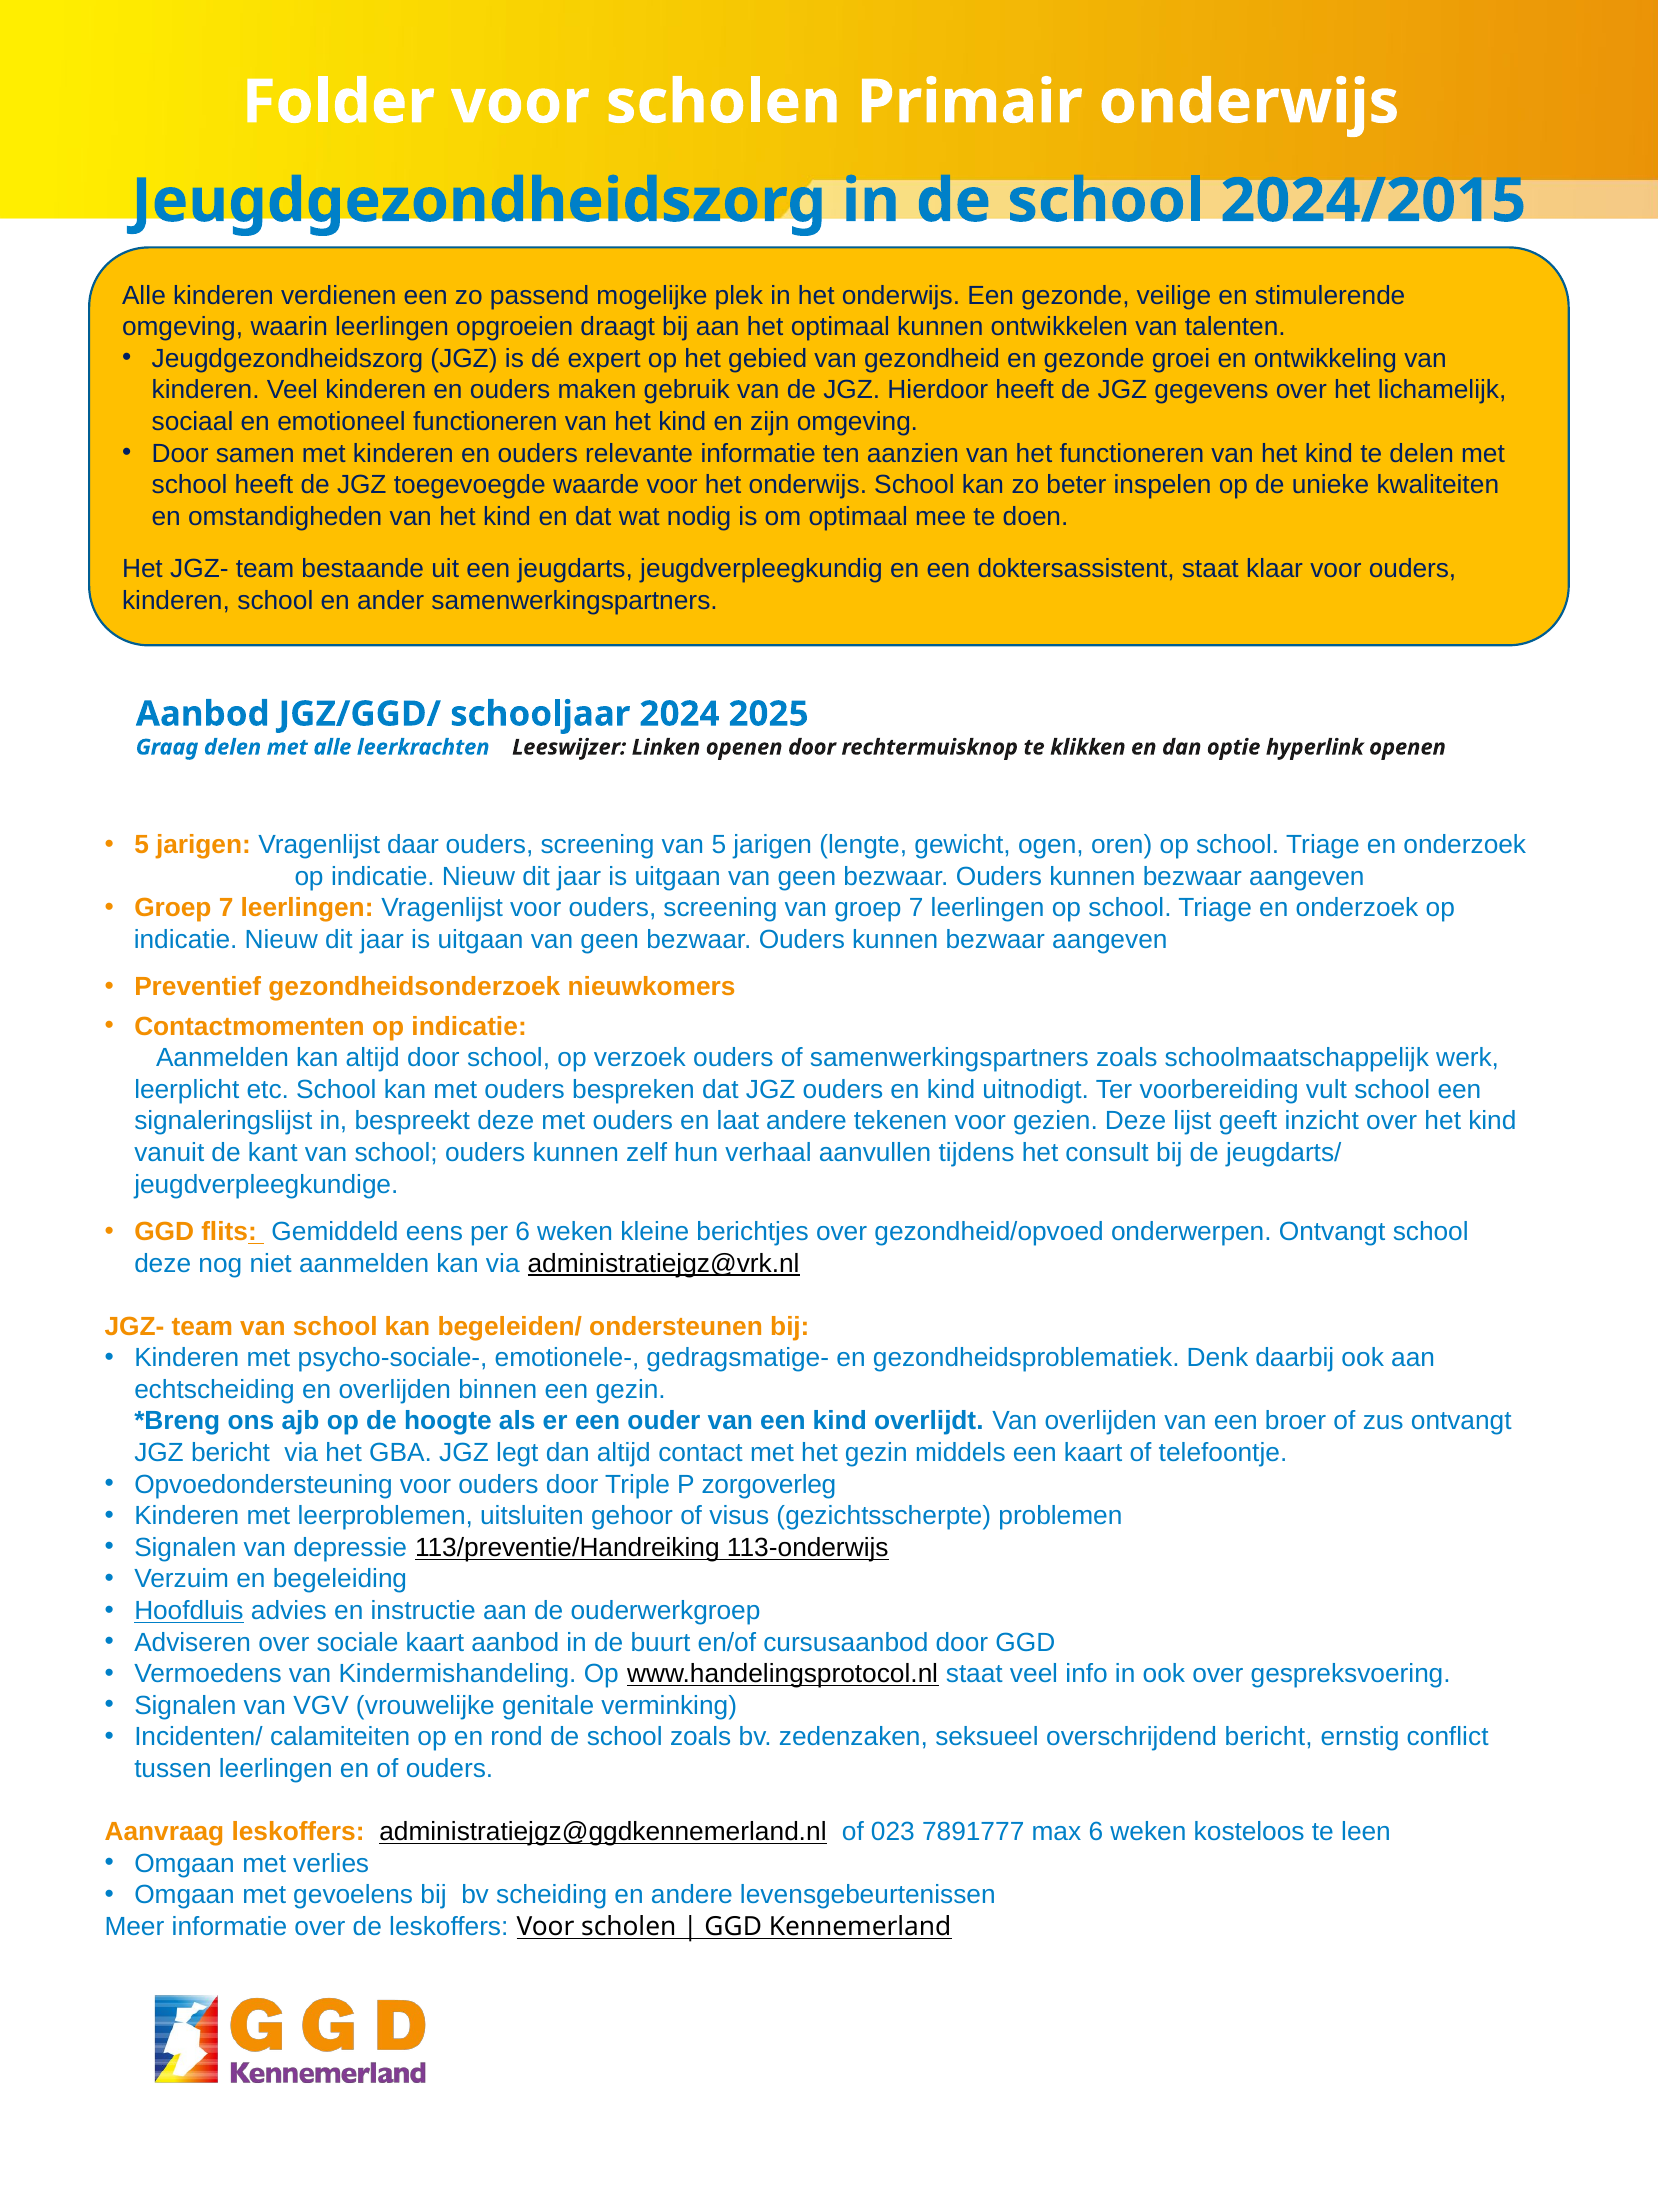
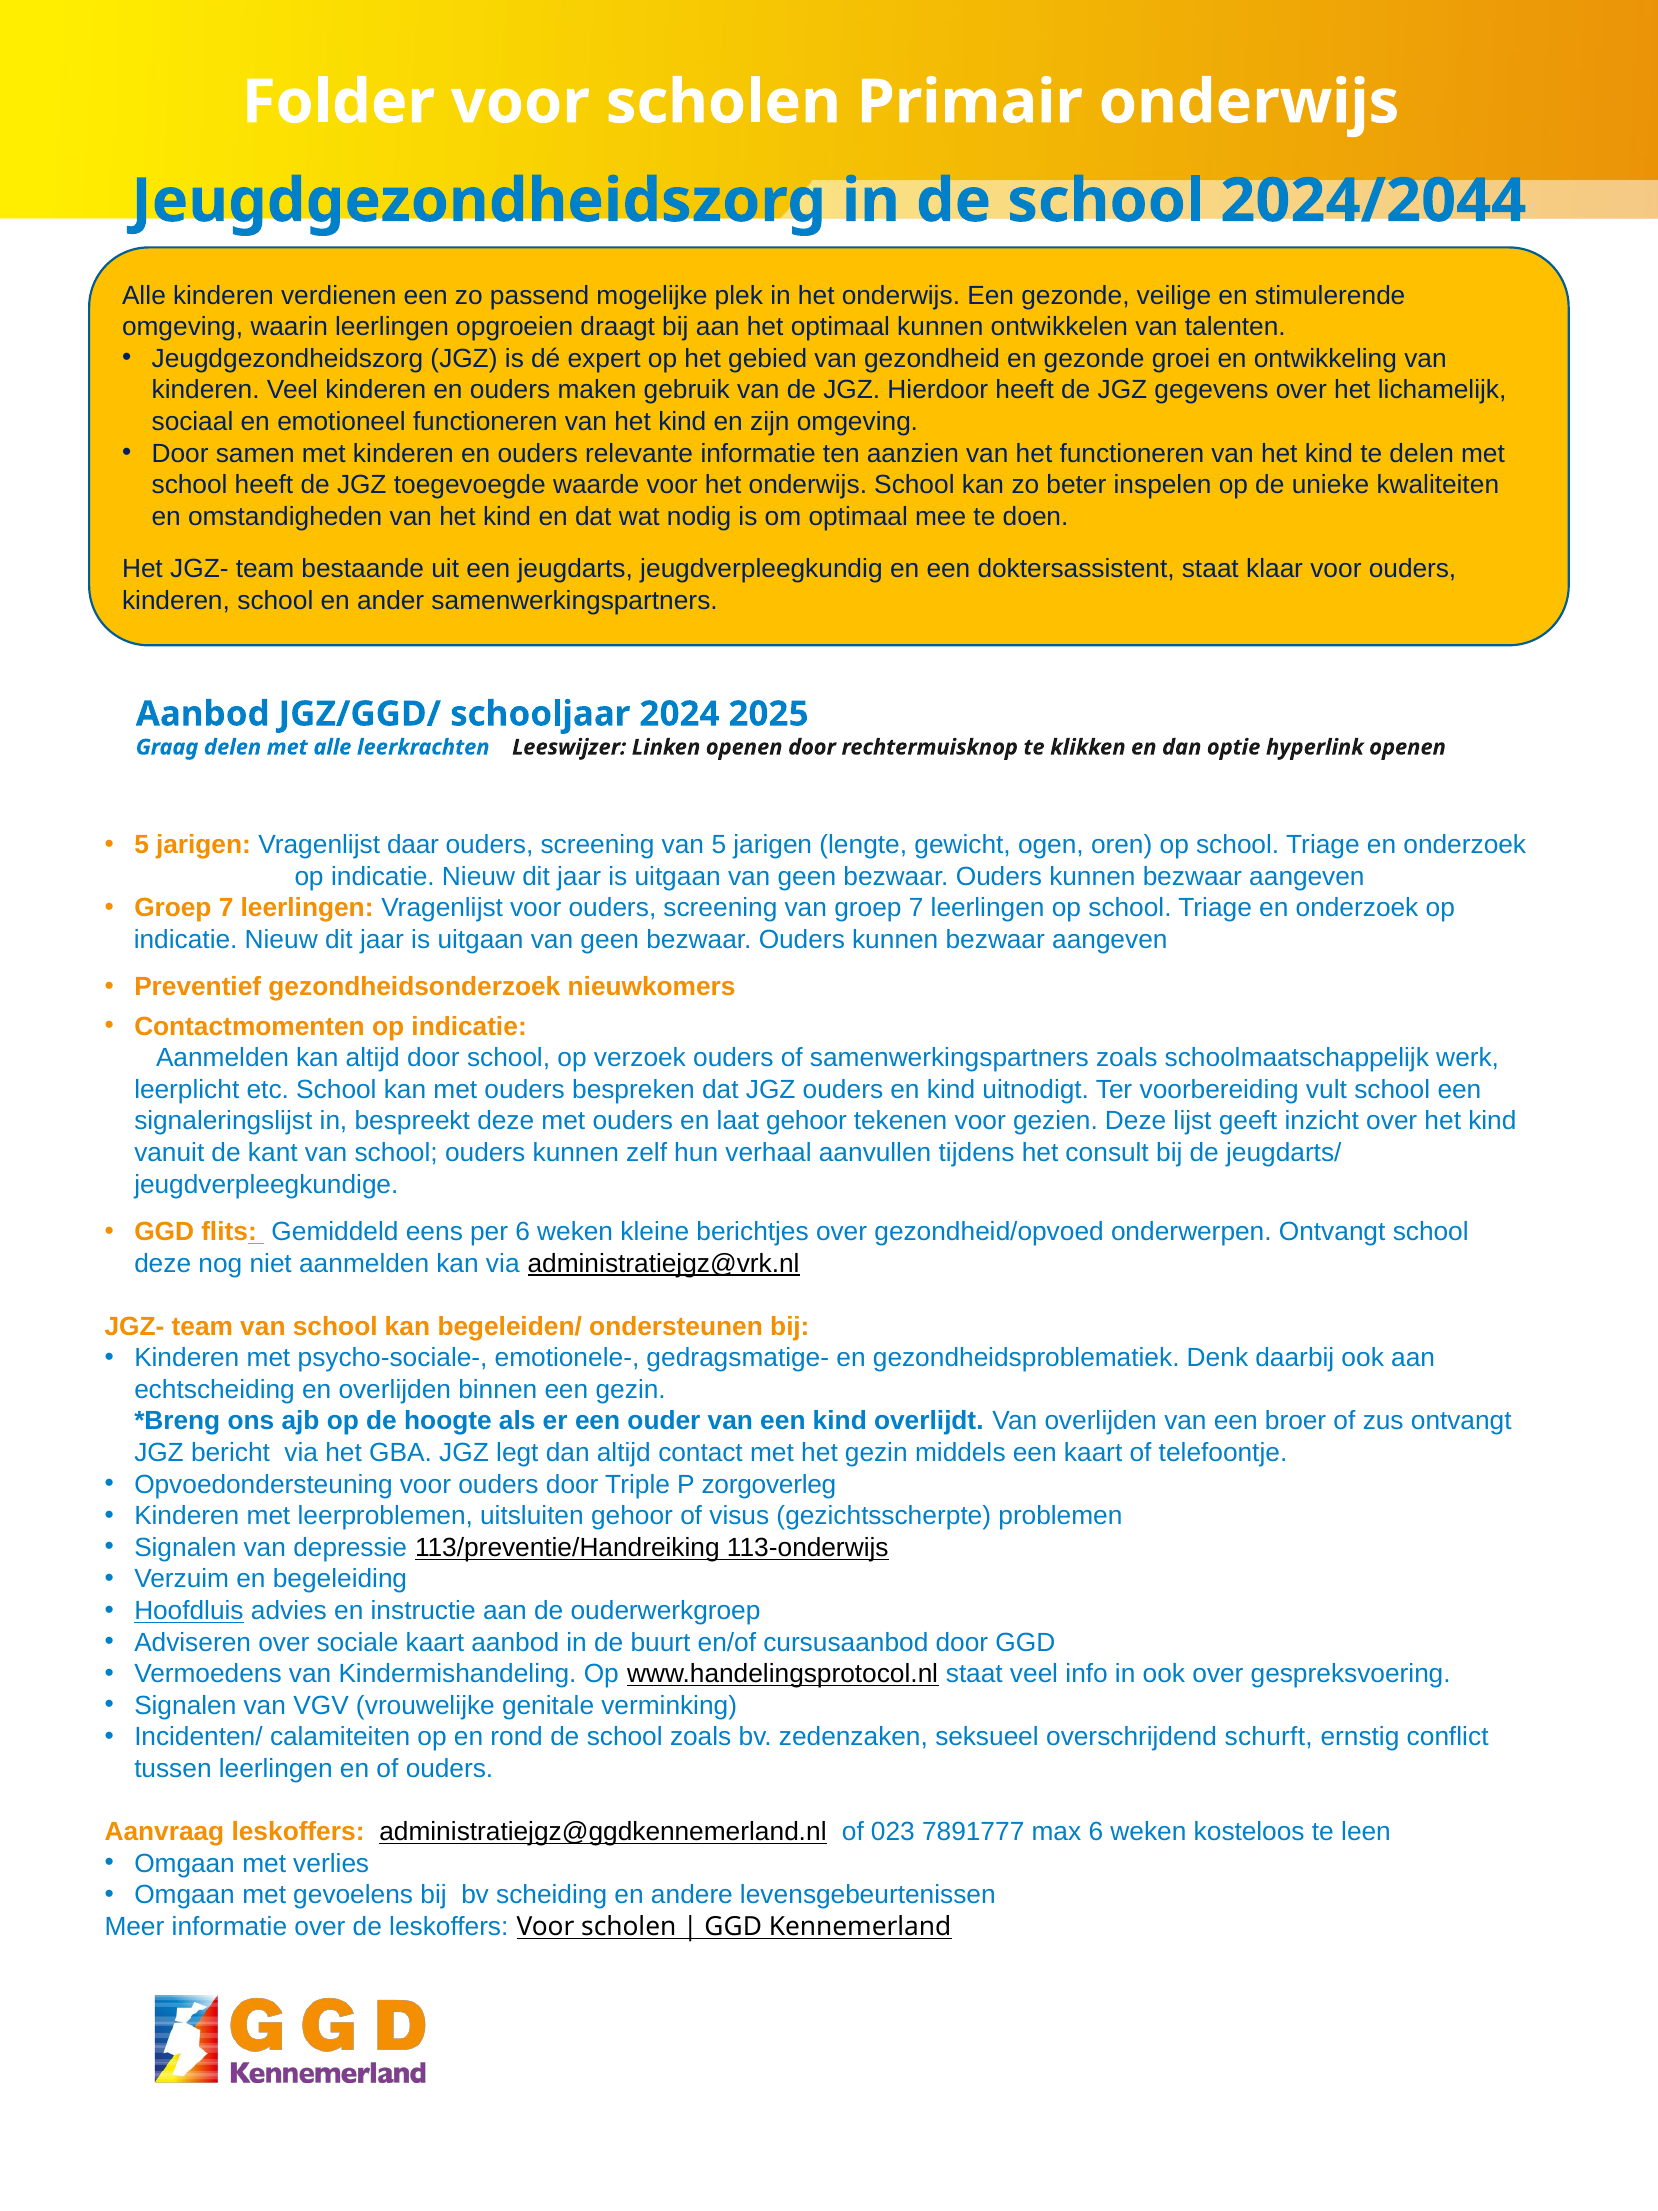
2024/2015: 2024/2015 -> 2024/2044 (1373, 201)
laat andere: andere -> gehoor (806, 1121)
overschrijdend bericht: bericht -> schurft (1269, 1737)
